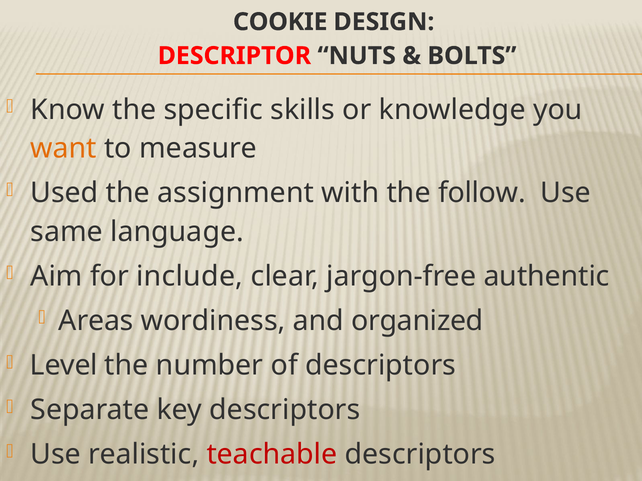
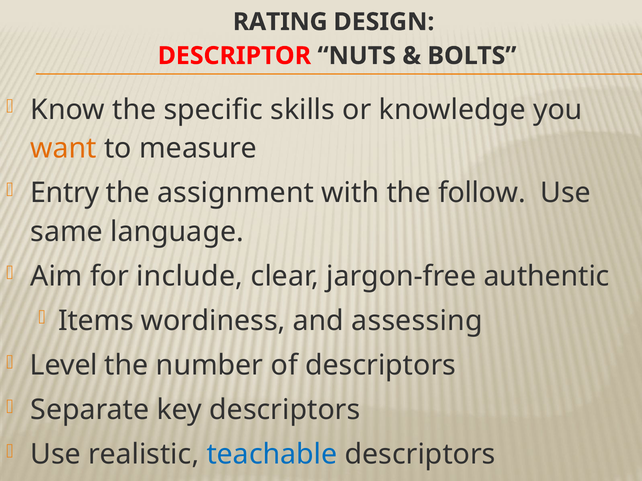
COOKIE: COOKIE -> RATING (280, 22)
Used: Used -> Entry (65, 193)
Areas: Areas -> Items (96, 321)
organized: organized -> assessing (417, 321)
teachable colour: red -> blue (272, 455)
